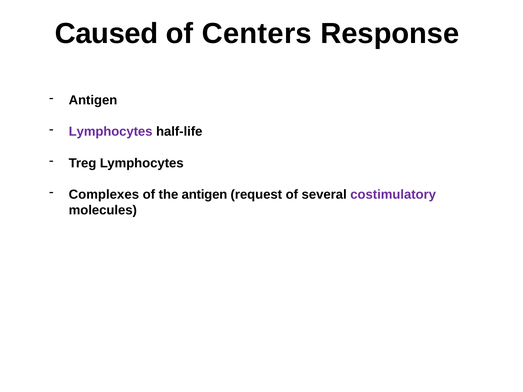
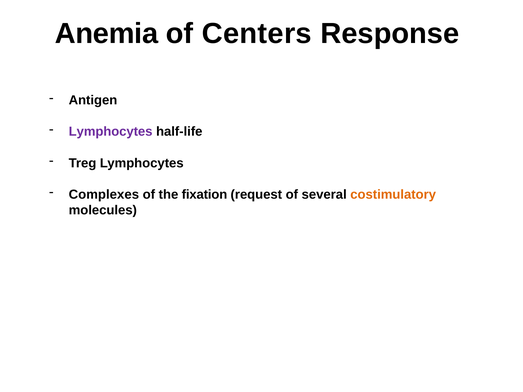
Caused: Caused -> Anemia (106, 33)
the antigen: antigen -> fixation (204, 195)
costimulatory colour: purple -> orange (393, 195)
